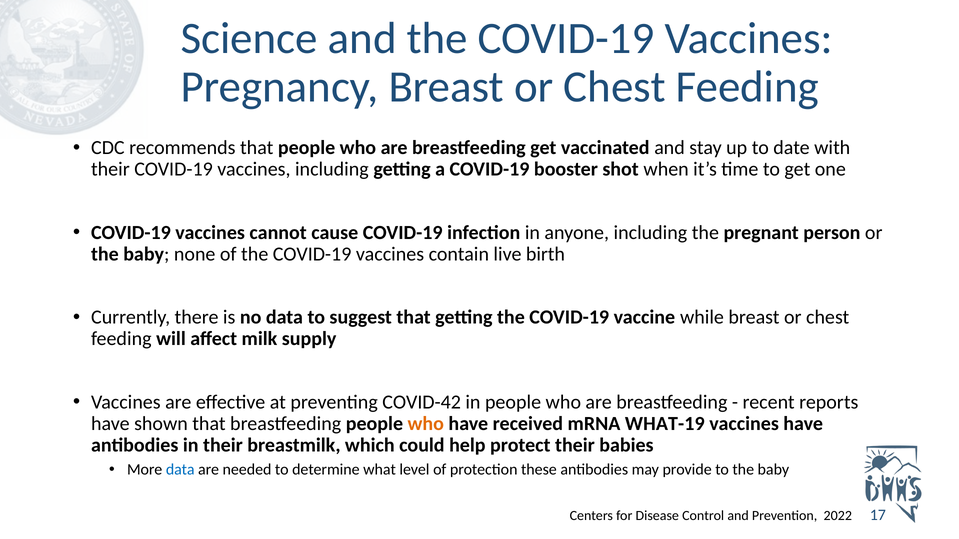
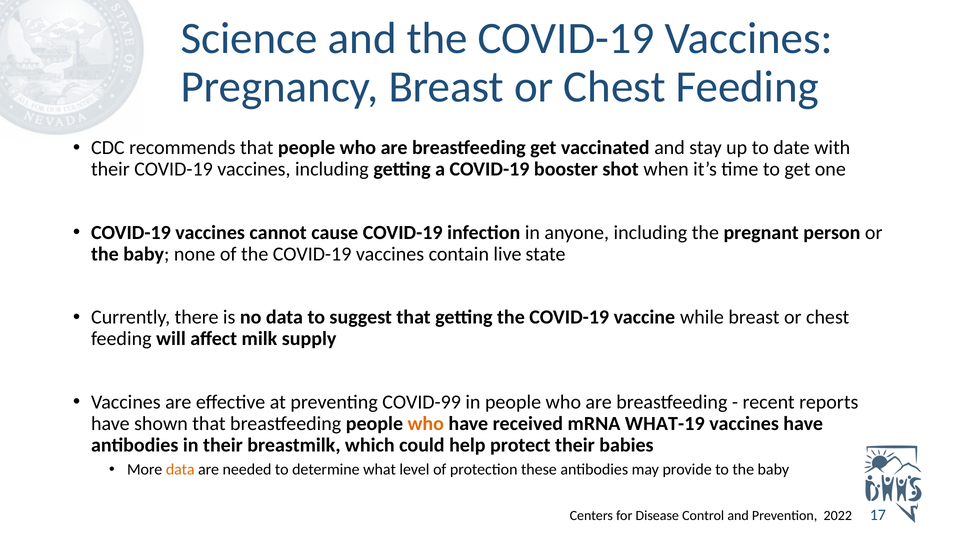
birth: birth -> state (546, 254)
COVID-42: COVID-42 -> COVID-99 (422, 402)
data colour: blue -> orange (180, 470)
